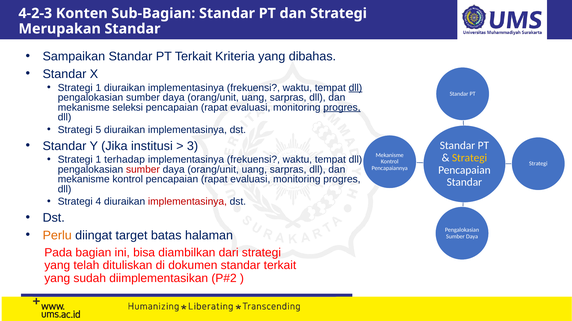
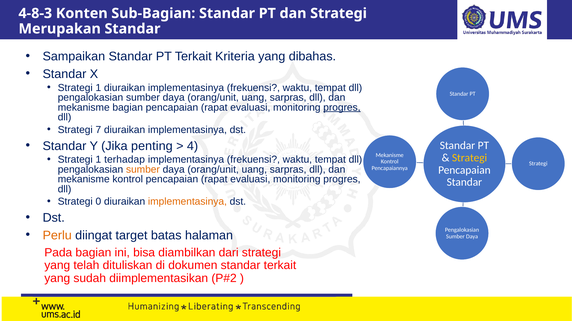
4-2-3: 4-2-3 -> 4-8-3 (35, 13)
dll underline: present -> none (355, 88)
mekanisme seleksi: seleksi -> bagian (128, 108)
5: 5 -> 7 (98, 130)
institusi: institusi -> penting (152, 146)
3: 3 -> 4 (193, 146)
sumber colour: red -> orange (143, 170)
4: 4 -> 0 (98, 202)
implementasinya colour: red -> orange (187, 202)
